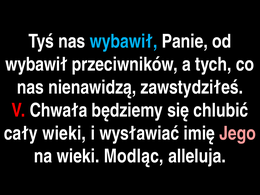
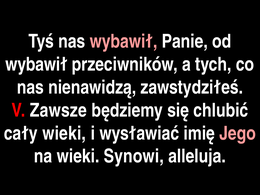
wybawił colour: light blue -> pink (124, 41)
Chwała: Chwała -> Zawsze (58, 110)
Modląc: Modląc -> Synowi (134, 156)
